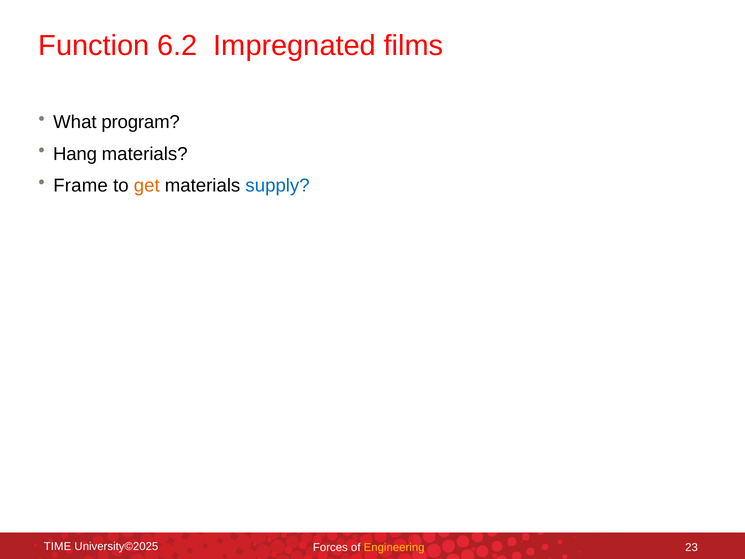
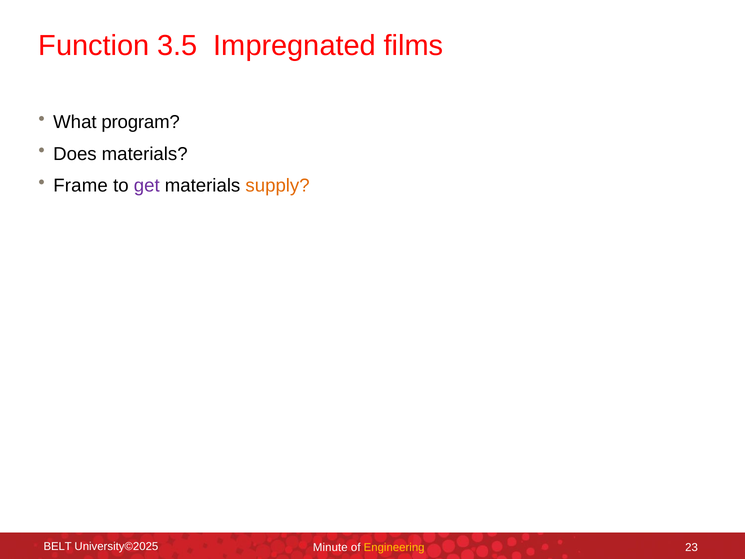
6.2: 6.2 -> 3.5 (177, 46)
Hang: Hang -> Does (75, 154)
get colour: orange -> purple (147, 186)
supply colour: blue -> orange (278, 186)
TIME: TIME -> BELT (58, 546)
Forces: Forces -> Minute (330, 547)
